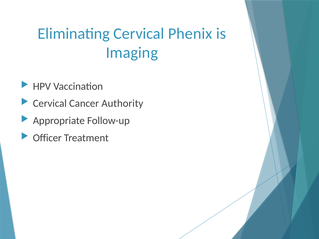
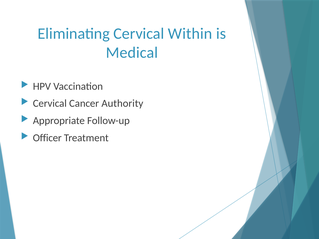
Phenix: Phenix -> Within (190, 34)
Imaging: Imaging -> Medical (132, 53)
